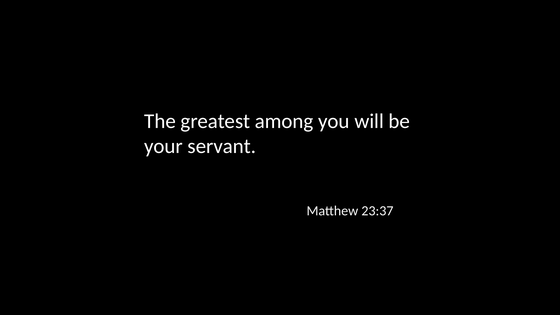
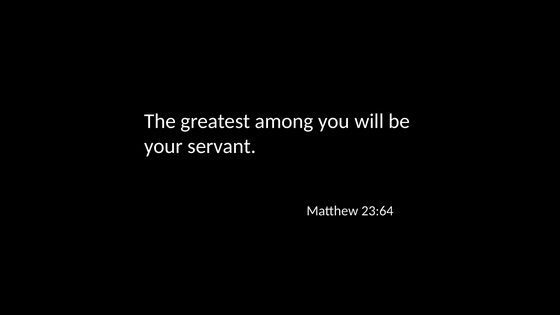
23:37: 23:37 -> 23:64 (377, 211)
